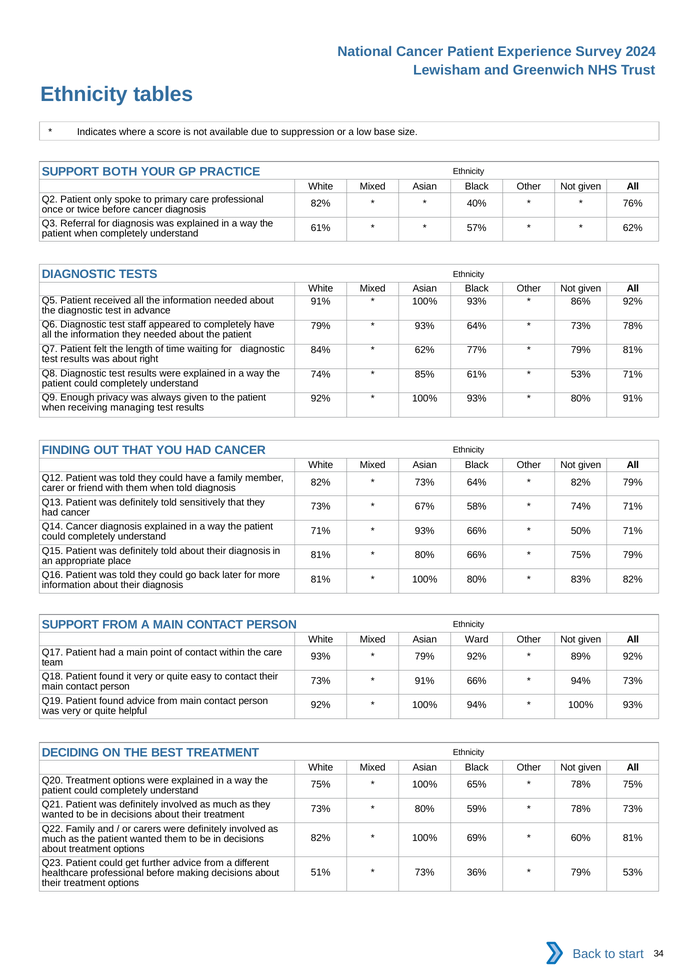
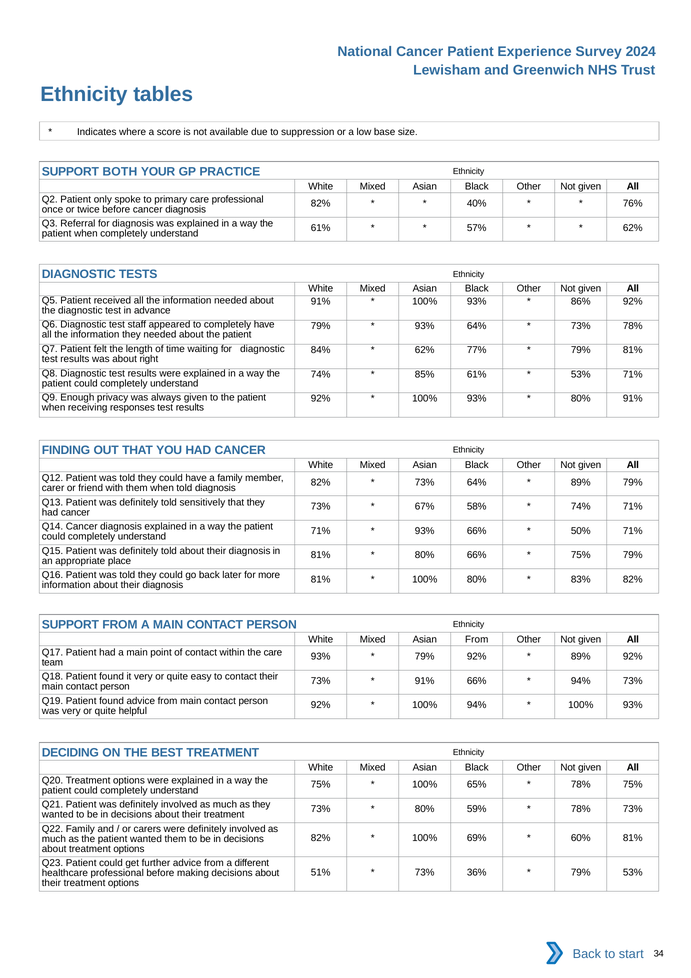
managing: managing -> responses (132, 407)
82%: 82% -> 89% (581, 482)
Asian Ward: Ward -> From (477, 639)
